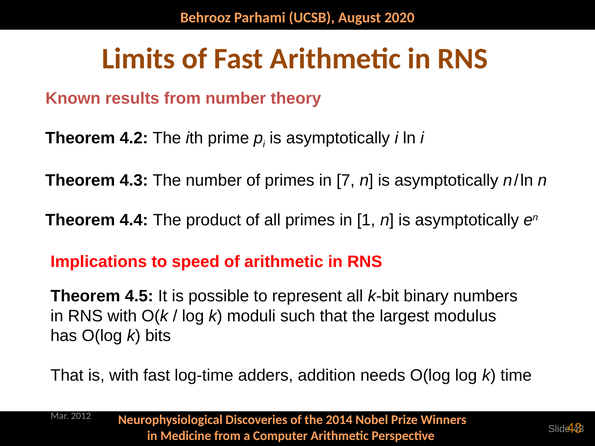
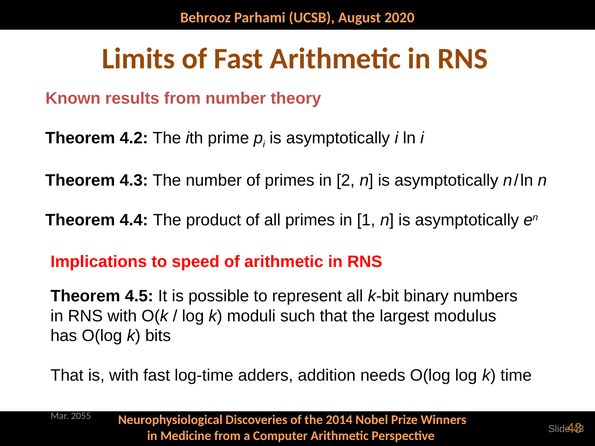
7: 7 -> 2 (346, 180)
2012: 2012 -> 2055 (81, 416)
